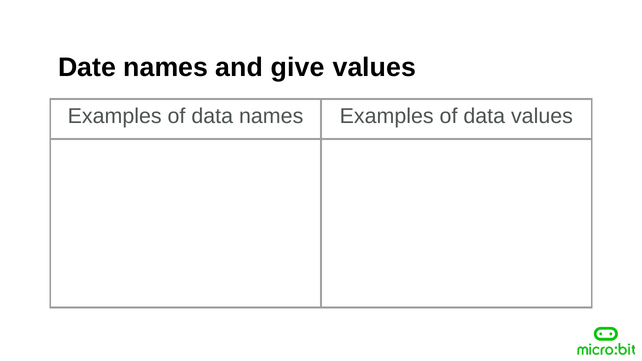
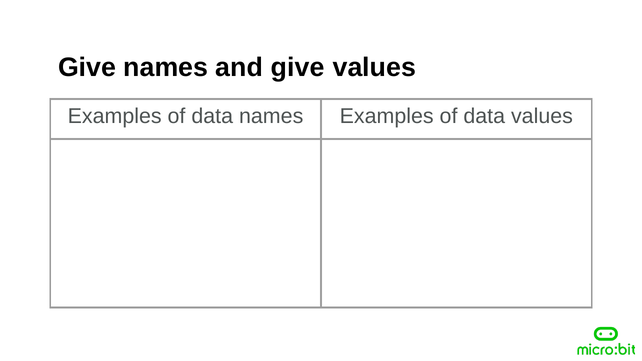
Date: Date -> Give (87, 67)
